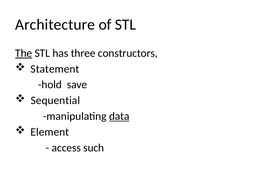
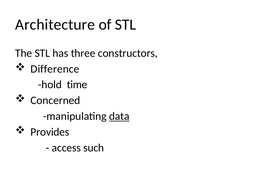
The underline: present -> none (24, 53)
Statement: Statement -> Difference (55, 69)
save: save -> time (77, 85)
Sequential: Sequential -> Concerned (55, 100)
Element: Element -> Provides (50, 132)
